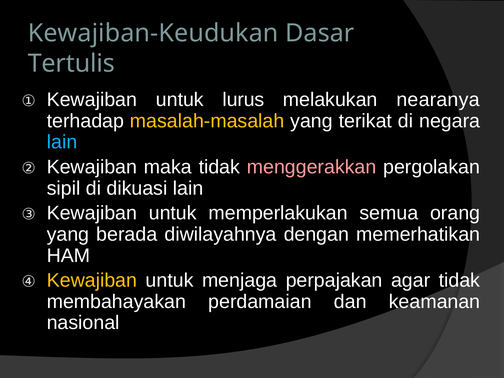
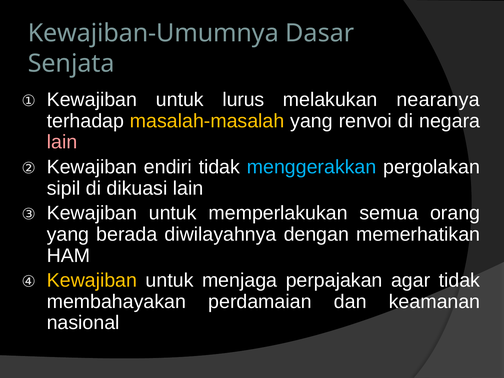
Kewajiban-Keudukan: Kewajiban-Keudukan -> Kewajiban-Umumnya (153, 33)
Tertulis: Tertulis -> Senjata (71, 64)
terikat: terikat -> renvoi (365, 121)
lain colour: light blue -> pink (62, 142)
maka: maka -> endiri (168, 167)
menggerakkan colour: pink -> light blue (312, 167)
